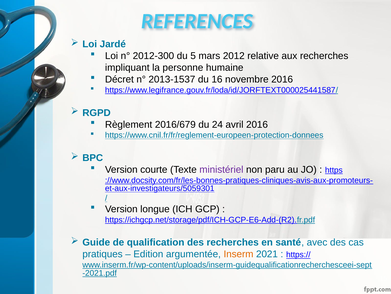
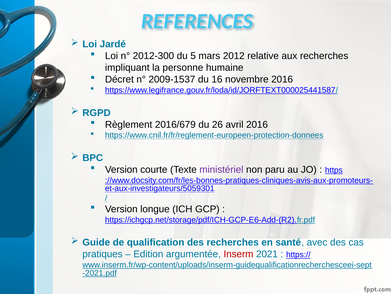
2013-1537: 2013-1537 -> 2009-1537 (172, 79)
24: 24 -> 26 (217, 124)
Inserm colour: orange -> red (238, 254)
